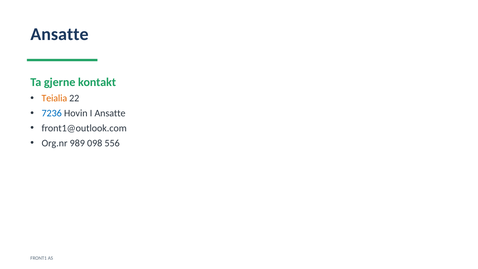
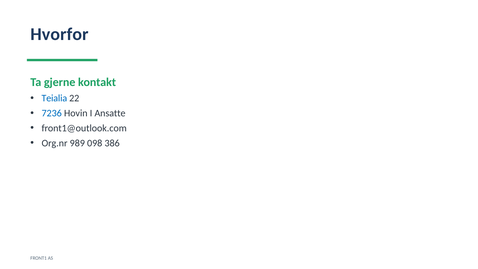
Ansatte: Ansatte -> Hvorfor (59, 34)
Teialia colour: orange -> blue (54, 98)
556: 556 -> 386 (112, 143)
